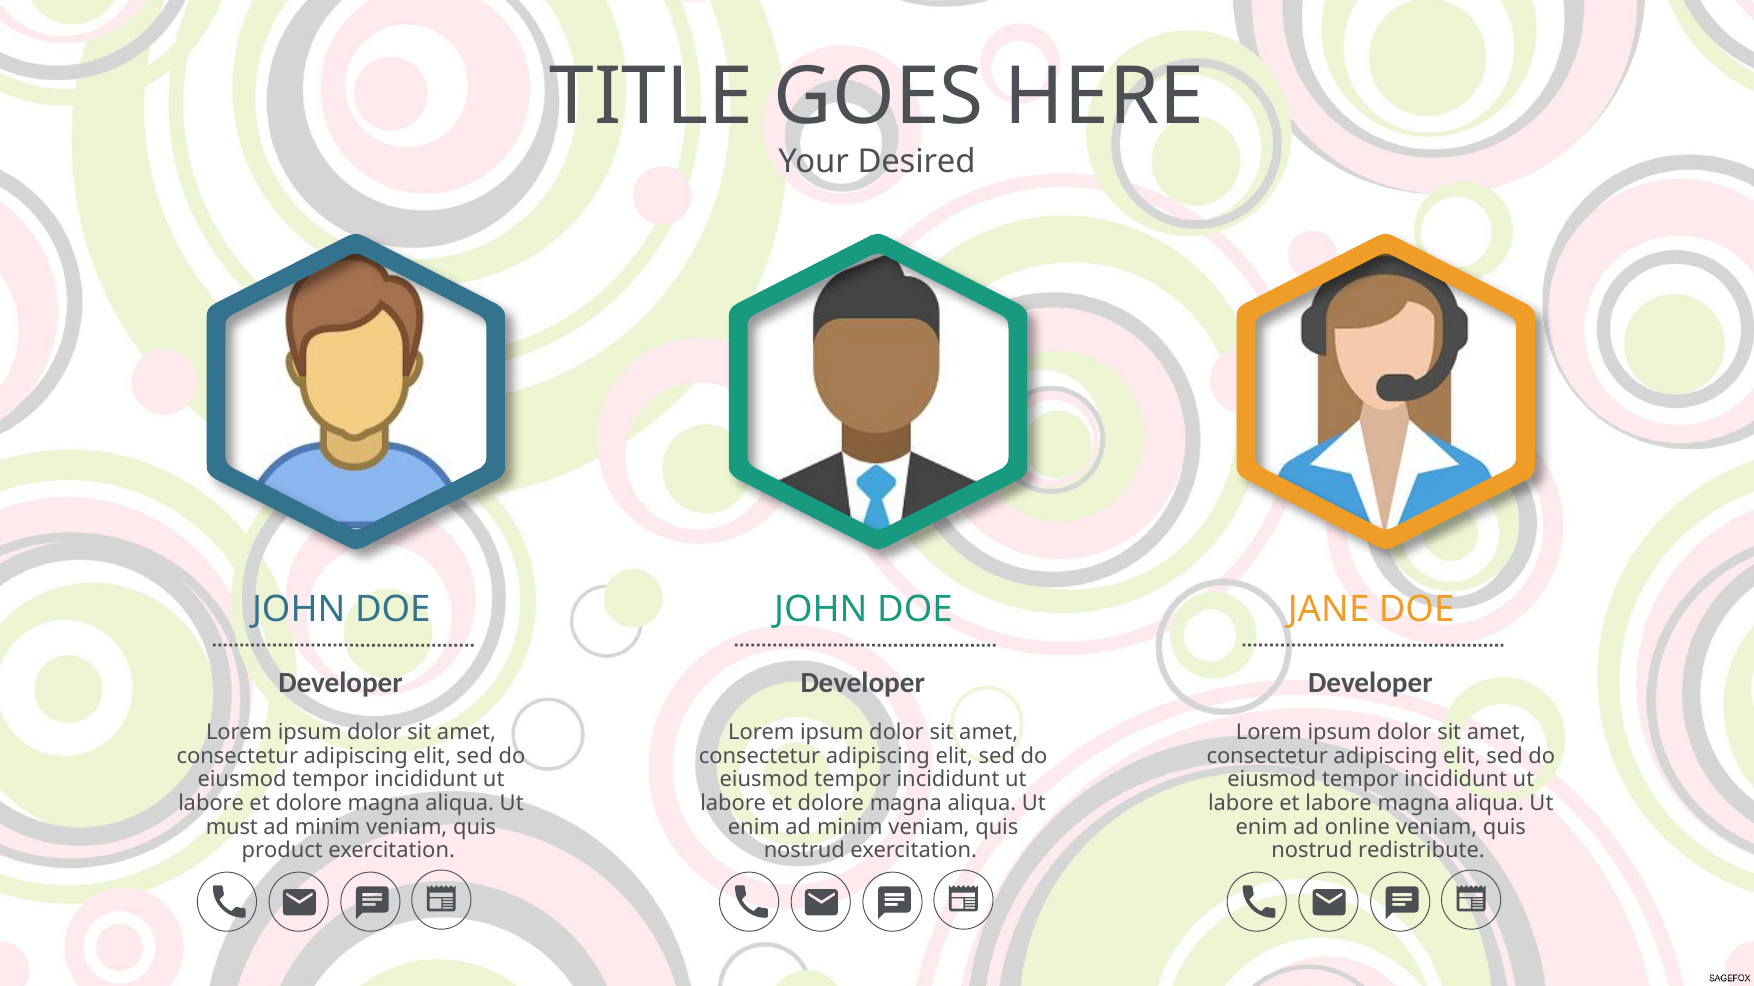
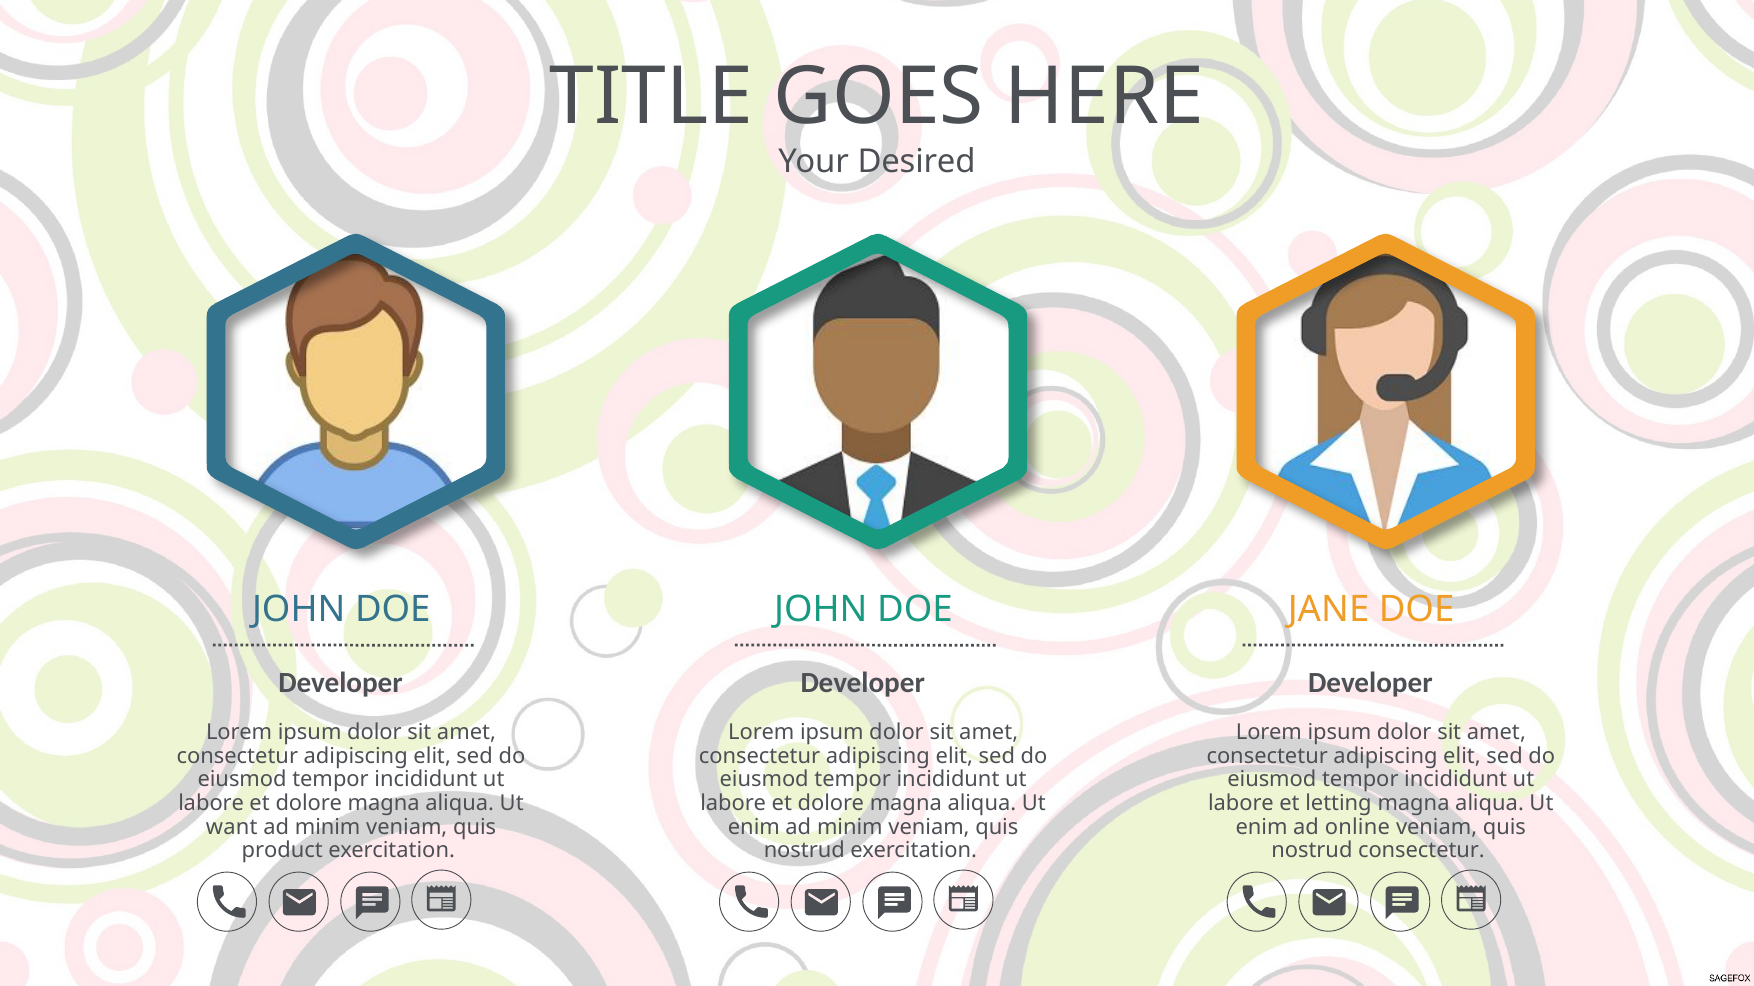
et labore: labore -> letting (1339, 804)
must: must -> want (232, 828)
nostrud redistribute: redistribute -> consectetur (1421, 851)
